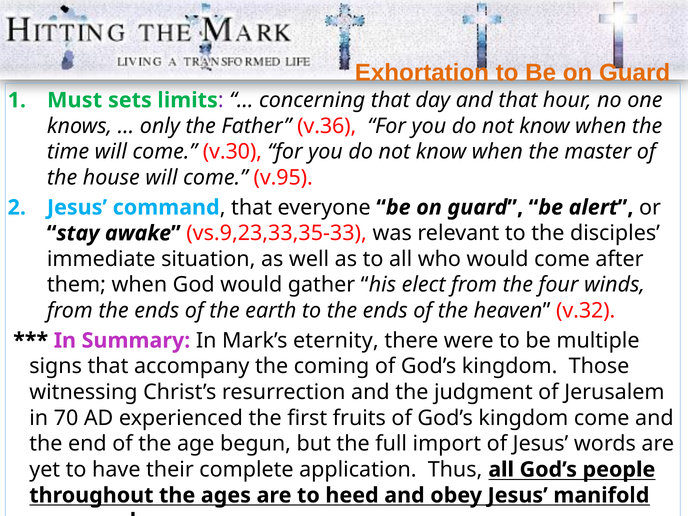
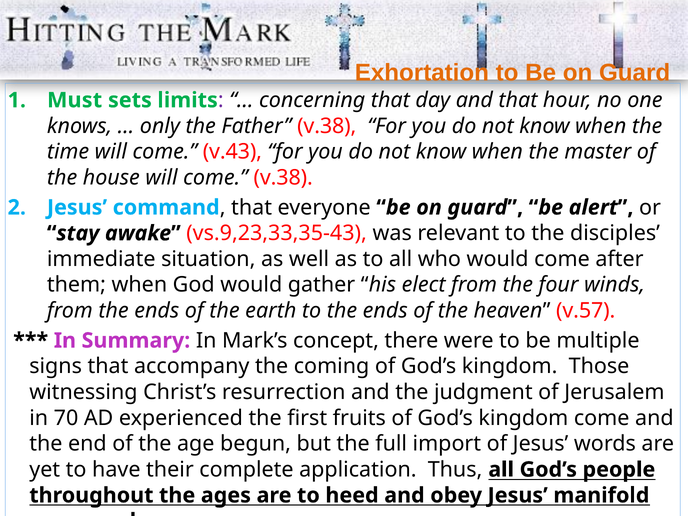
Father v.36: v.36 -> v.38 (327, 126)
v.30: v.30 -> v.43 (232, 152)
come v.95: v.95 -> v.38 (283, 178)
vs.9,23,33,35-33: vs.9,23,33,35-33 -> vs.9,23,33,35-43 (277, 233)
v.32: v.32 -> v.57 (586, 311)
eternity: eternity -> concept (336, 341)
